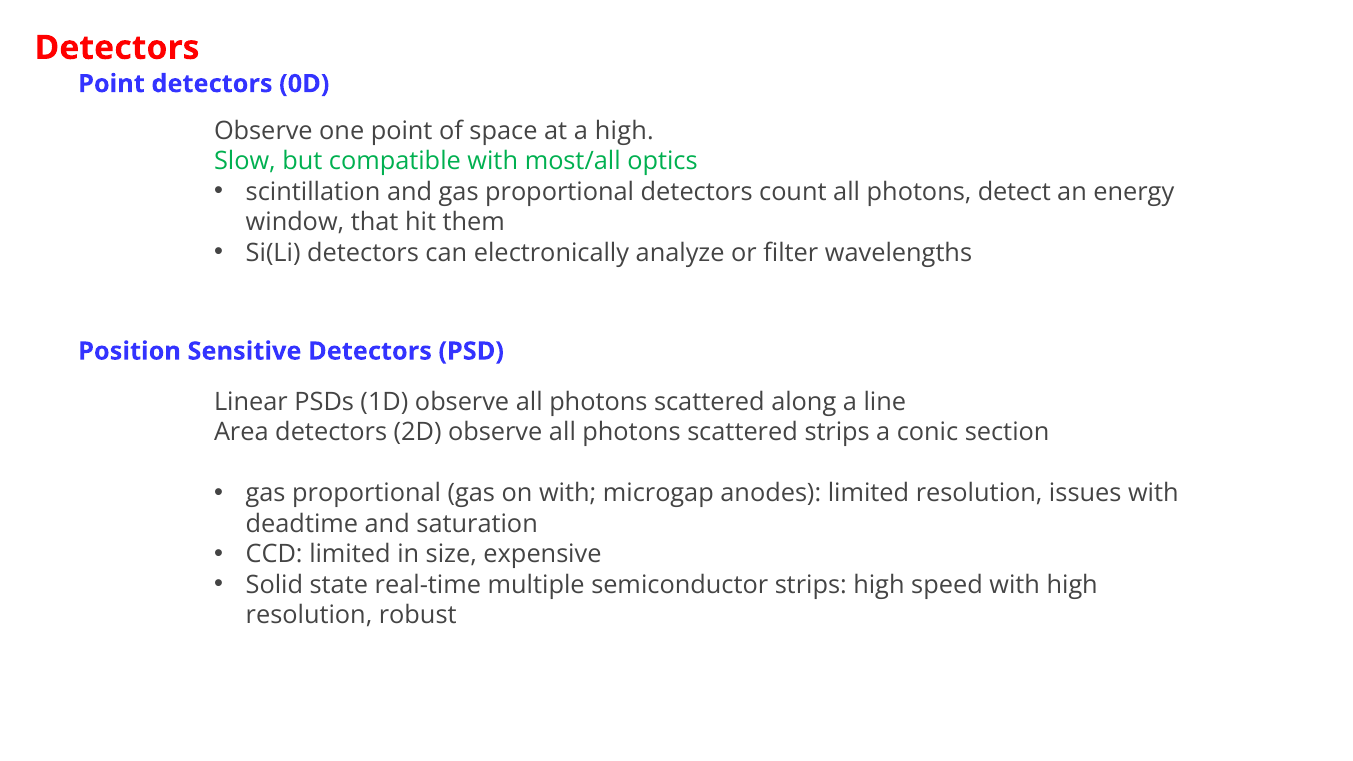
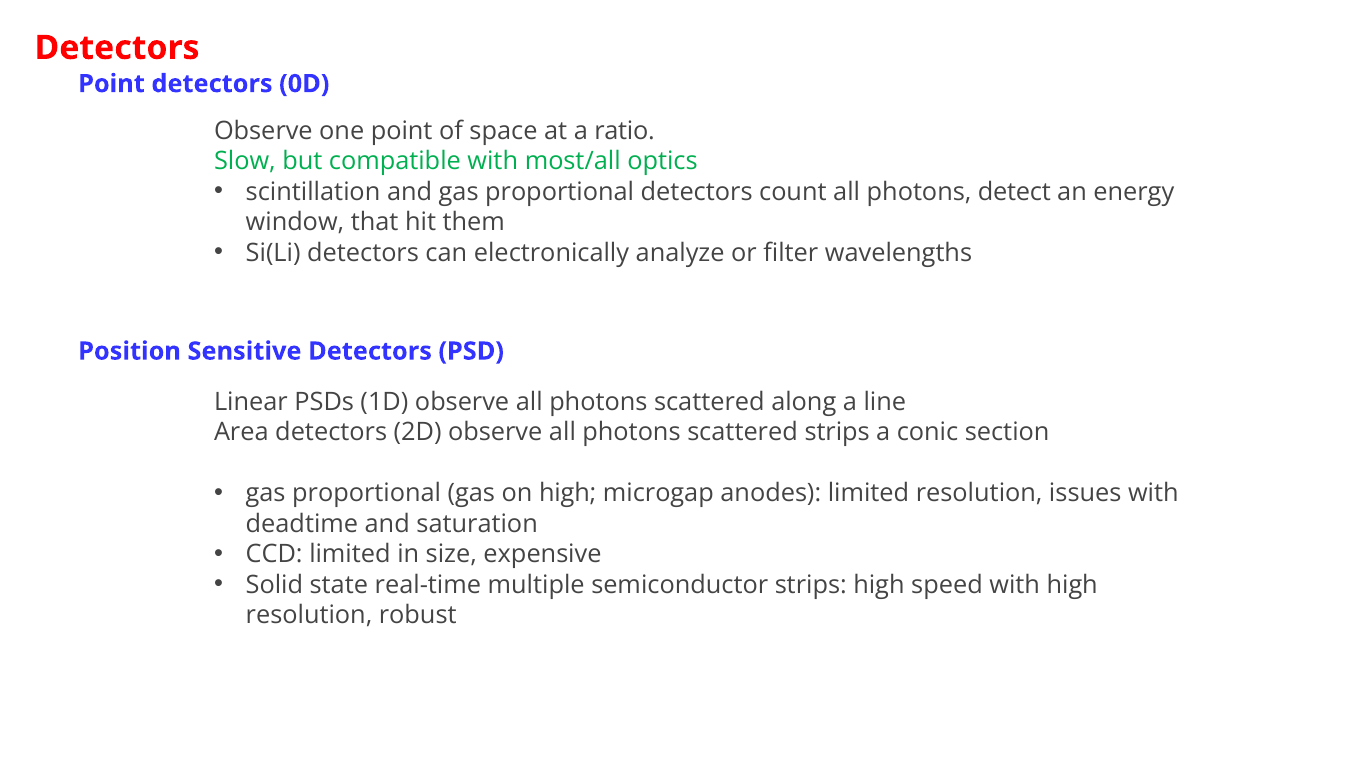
a high: high -> ratio (625, 131)
on with: with -> high (568, 493)
